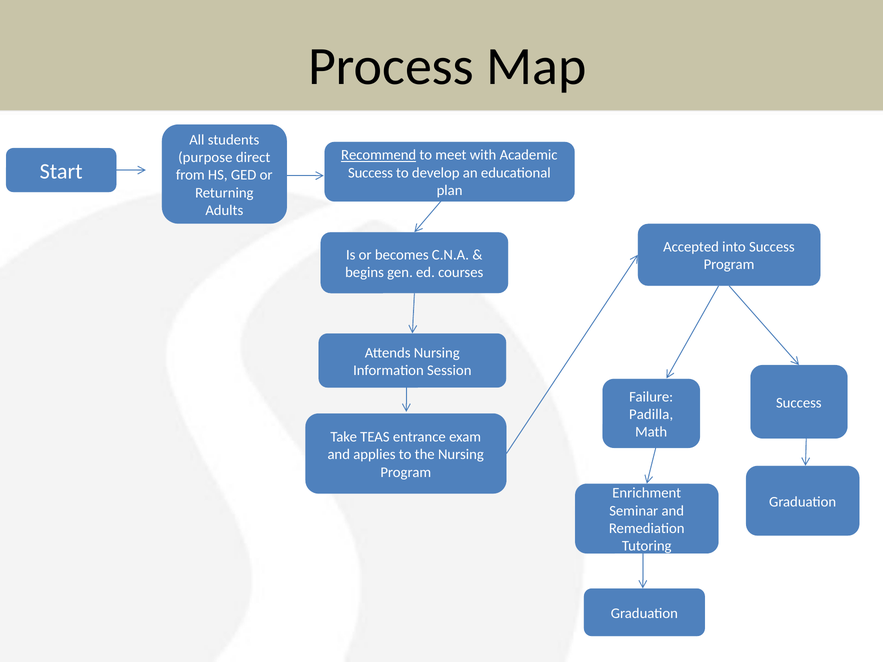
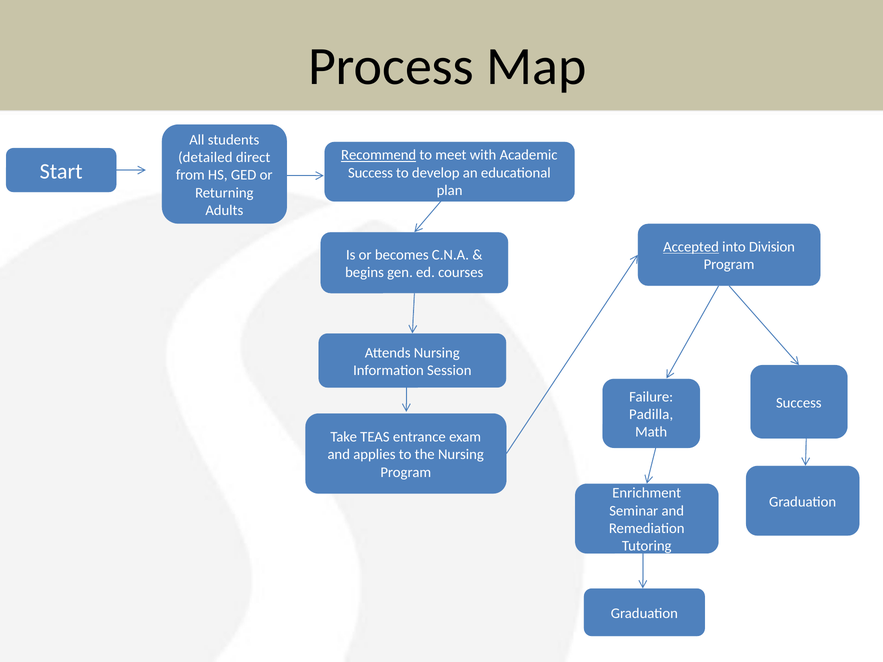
purpose: purpose -> detailed (205, 157)
Accepted underline: none -> present (691, 247)
into Success: Success -> Division (772, 247)
